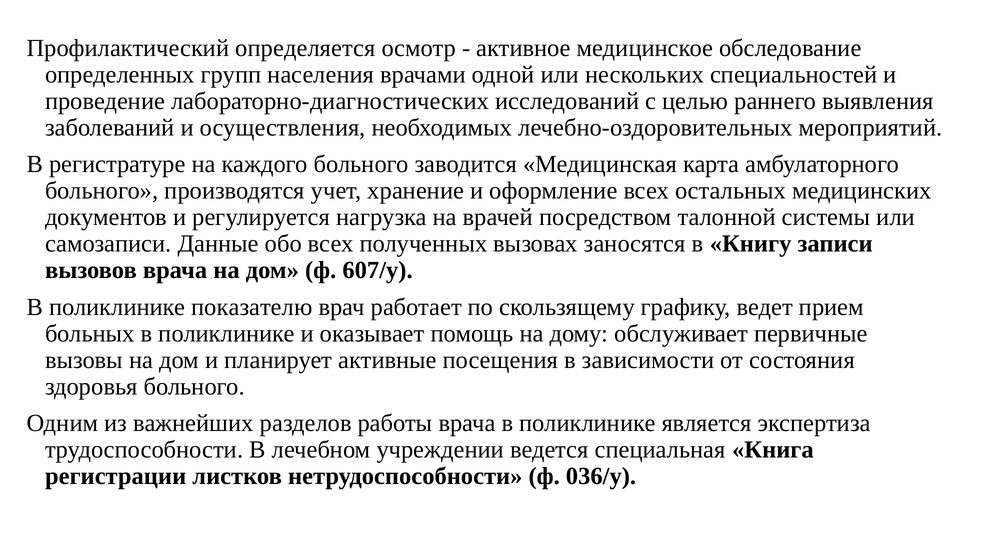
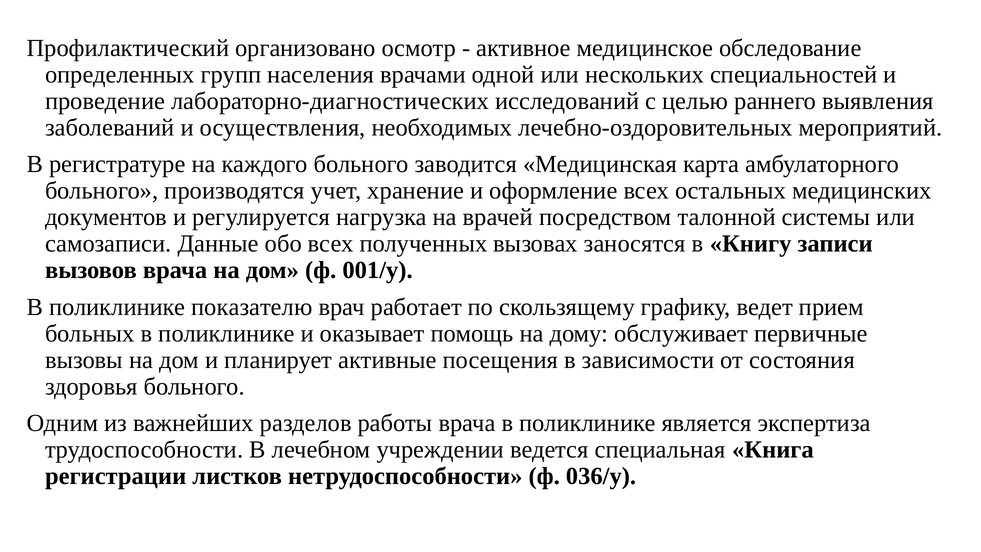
определяется: определяется -> организовано (305, 48)
607/у: 607/у -> 001/у (378, 270)
